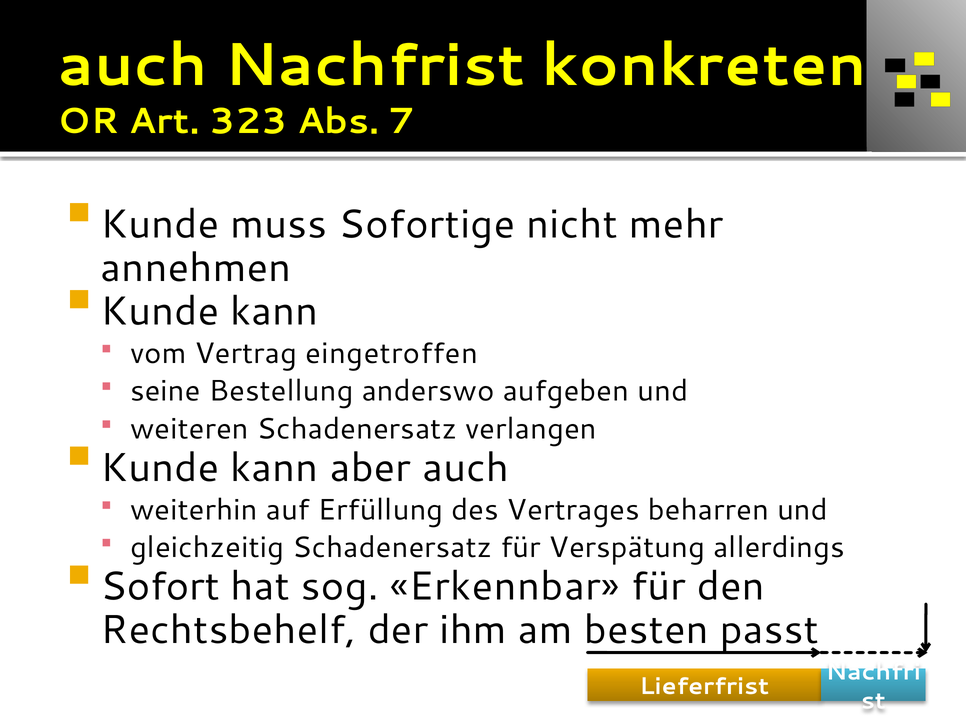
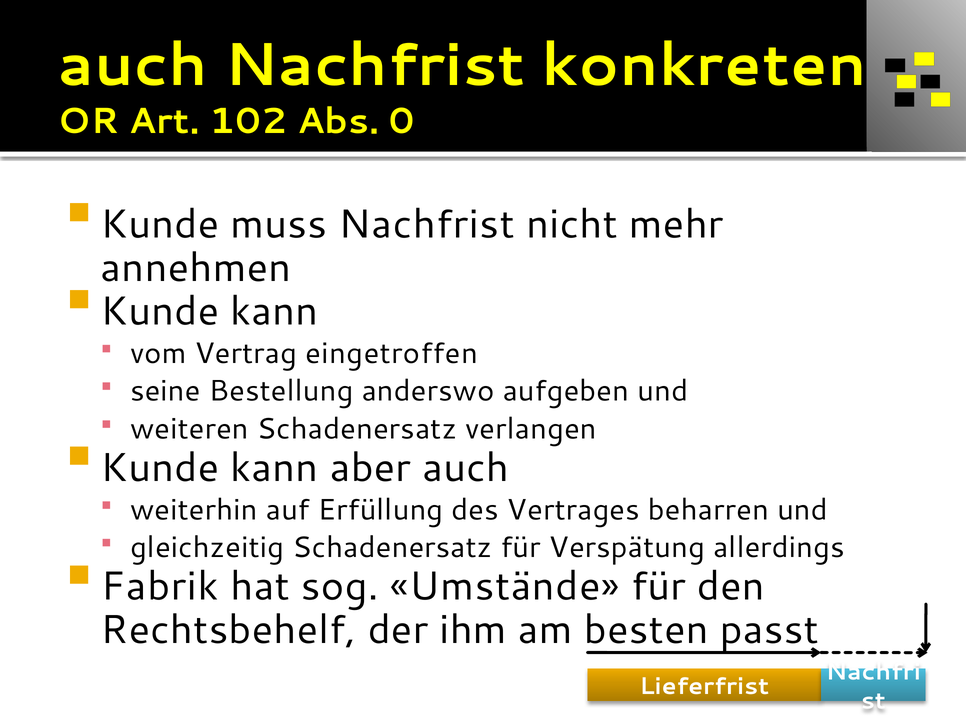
323: 323 -> 102 (248, 121)
7: 7 -> 0 (402, 121)
muss Sofortige: Sofortige -> Nachfrist (427, 224)
Sofort: Sofort -> Fabrik (160, 586)
Erkennbar: Erkennbar -> Umstände (505, 586)
